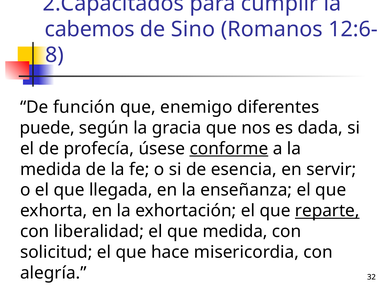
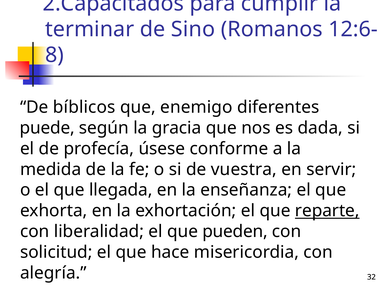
cabemos: cabemos -> terminar (90, 29)
función: función -> bíblicos (84, 107)
conforme underline: present -> none (229, 149)
esencia: esencia -> vuestra (244, 169)
que medida: medida -> pueden (235, 231)
